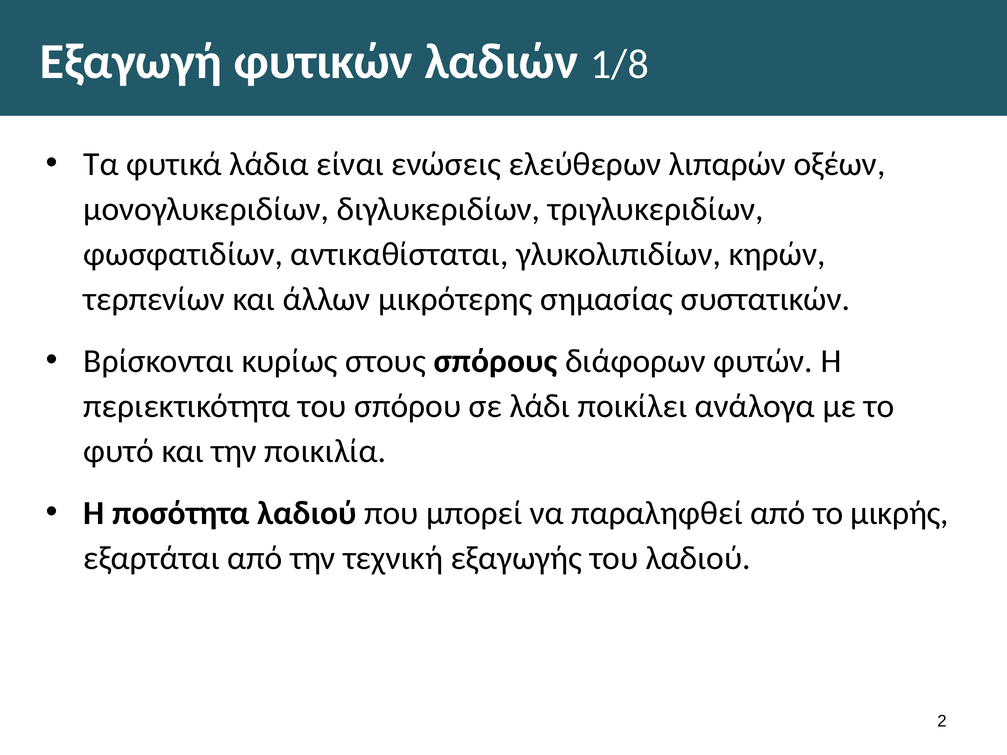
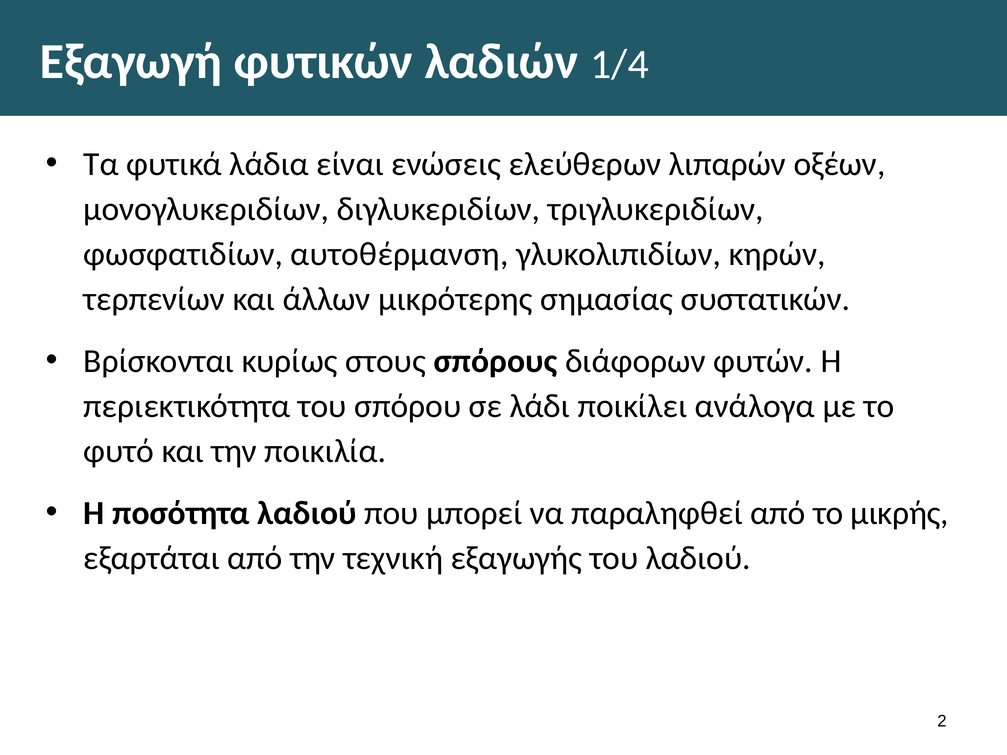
1/8: 1/8 -> 1/4 (620, 64)
αντικαθίσταται: αντικαθίσταται -> αυτοθέρμανση (399, 254)
